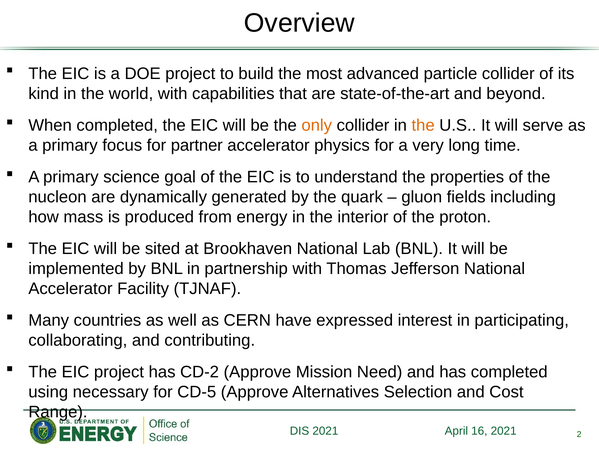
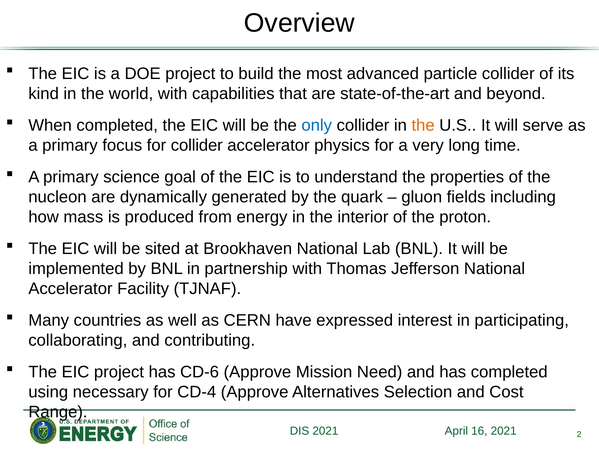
only colour: orange -> blue (317, 125)
for partner: partner -> collider (197, 145)
CD-2: CD-2 -> CD-6 (200, 371)
CD-5: CD-5 -> CD-4 (197, 391)
